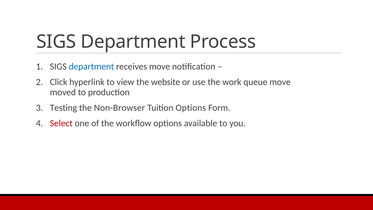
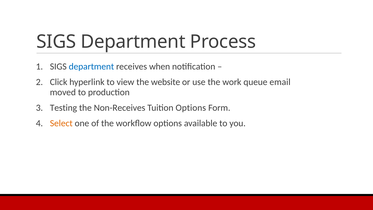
receives move: move -> when (160, 67)
queue move: move -> email (280, 82)
Non-Browser: Non-Browser -> Non-Receives (120, 108)
Select colour: red -> orange (61, 123)
